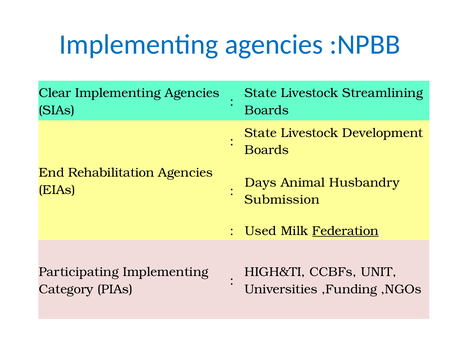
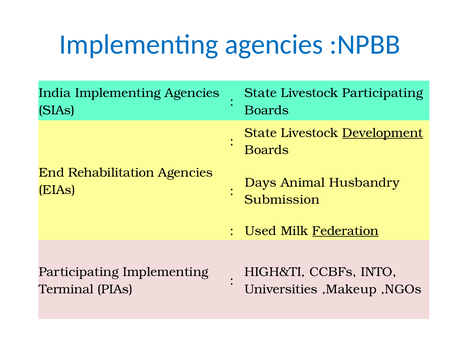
Clear: Clear -> India (55, 93)
Livestock Streamlining: Streamlining -> Participating (383, 93)
Development underline: none -> present (383, 133)
UNIT: UNIT -> INTO (379, 272)
Category: Category -> Terminal (66, 289)
,Funding: ,Funding -> ,Makeup (349, 289)
